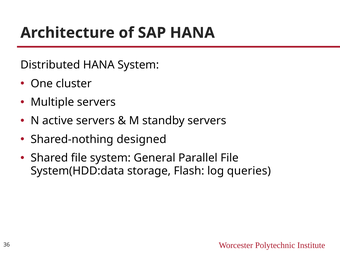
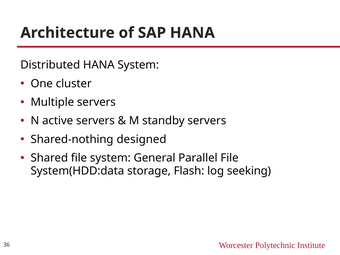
queries: queries -> seeking (249, 171)
